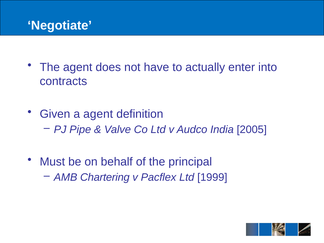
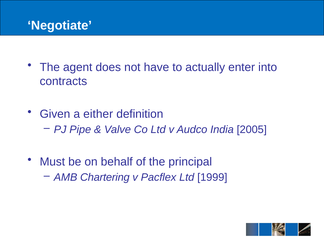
a agent: agent -> either (98, 114)
